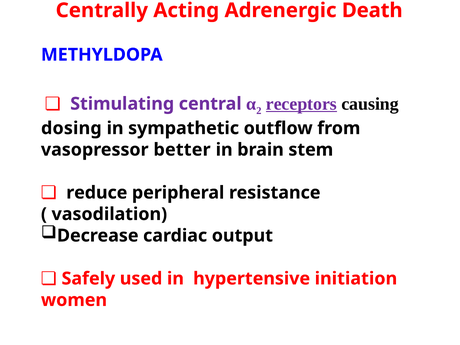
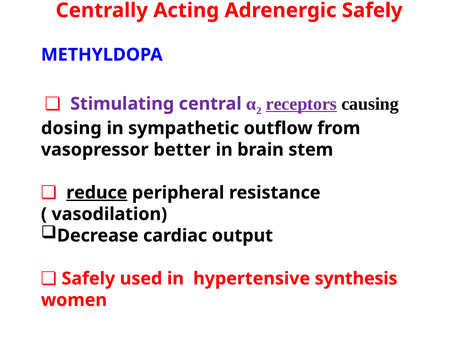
Adrenergic Death: Death -> Safely (372, 10)
reduce underline: none -> present (97, 193)
initiation: initiation -> synthesis (356, 279)
